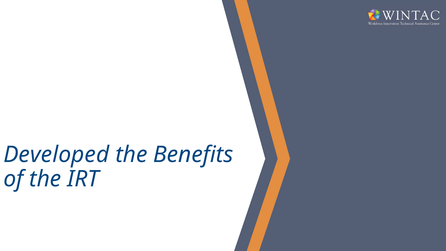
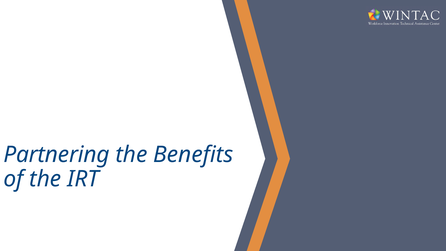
Developed: Developed -> Partnering (56, 154)
